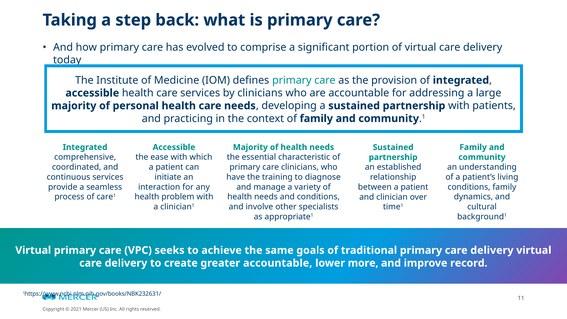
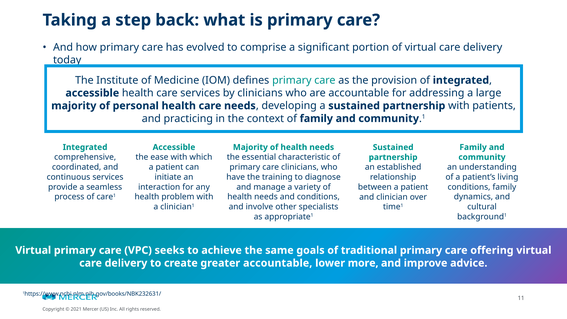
primary care delivery: delivery -> offering (492, 250)
record: record -> advice (469, 263)
